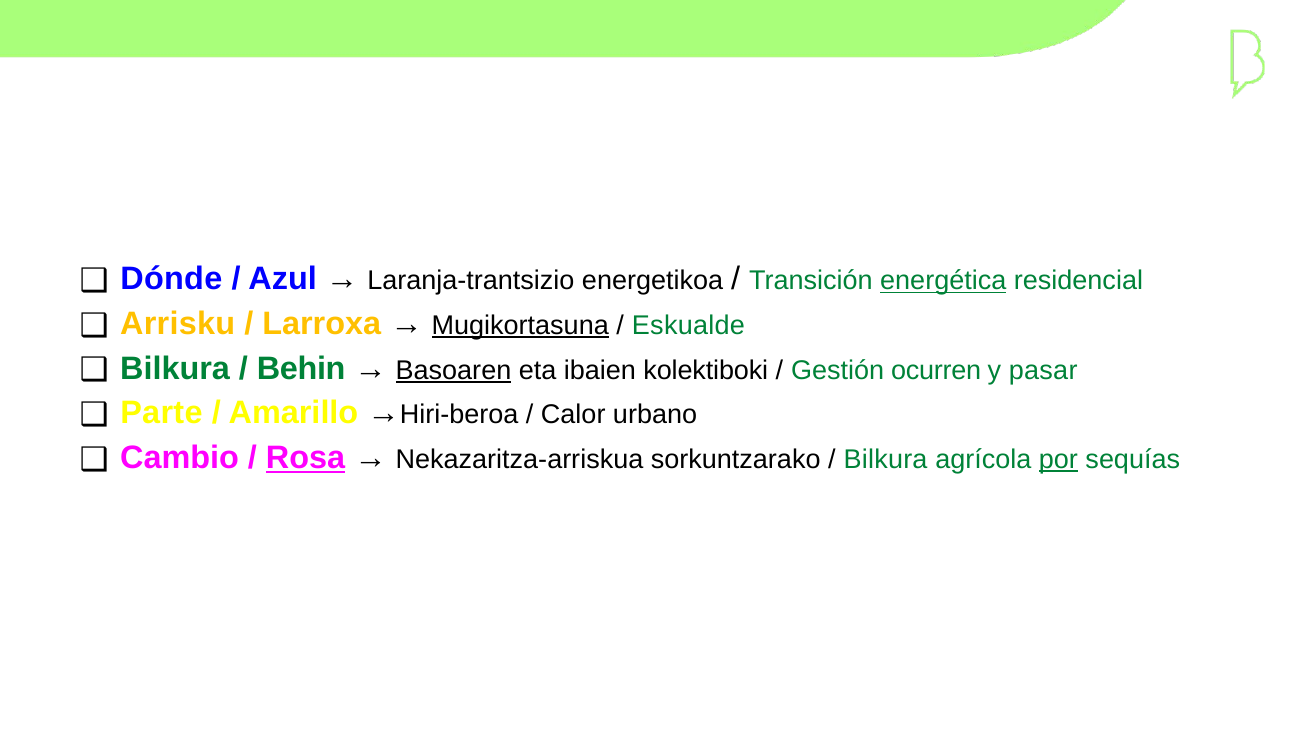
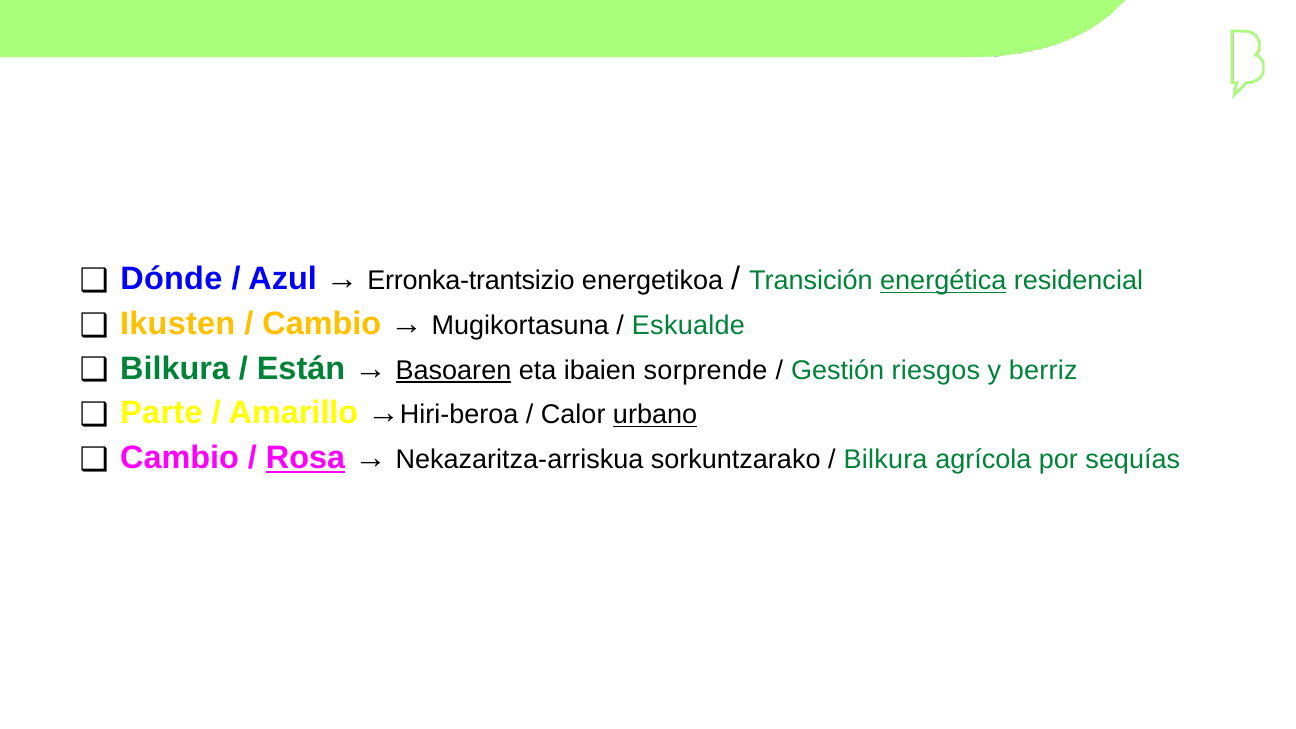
Laranja-trantsizio: Laranja-trantsizio -> Erronka-trantsizio (471, 281)
Arrisku: Arrisku -> Ikusten (178, 324)
Larroxa: Larroxa -> Cambio (322, 324)
Mugikortasuna underline: present -> none (520, 326)
Behin: Behin -> Están (301, 368)
kolektiboki: kolektiboki -> sorprende (706, 370)
ocurren: ocurren -> riesgos (936, 370)
pasar: pasar -> berriz (1043, 370)
urbano underline: none -> present (655, 415)
por underline: present -> none (1058, 460)
